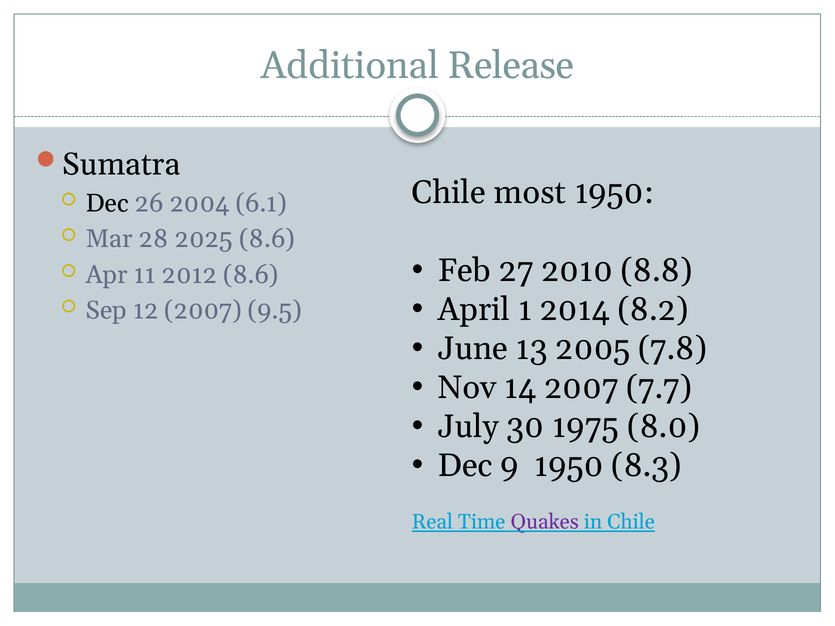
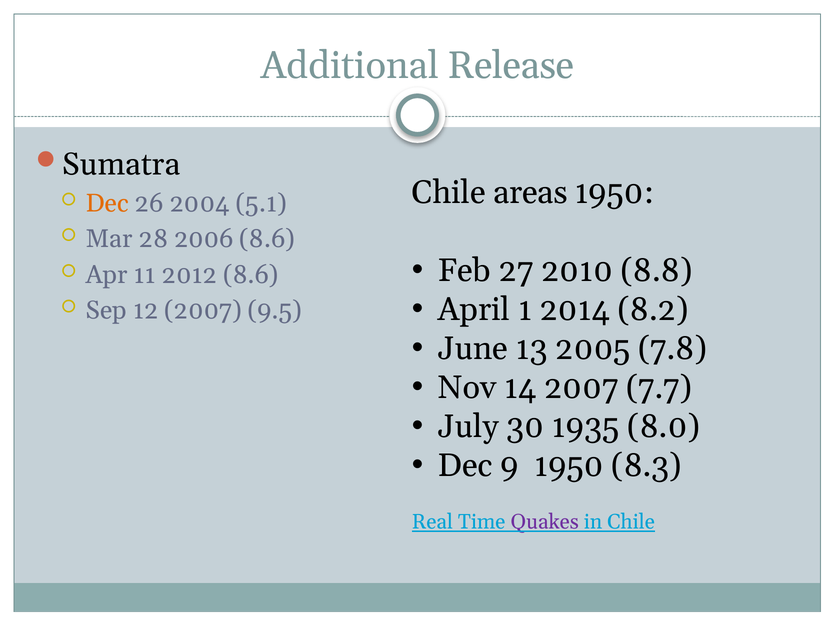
most: most -> areas (530, 193)
Dec colour: black -> orange (107, 203)
6.1: 6.1 -> 5.1 (261, 203)
2025: 2025 -> 2006 (204, 239)
1975: 1975 -> 1935 (586, 427)
